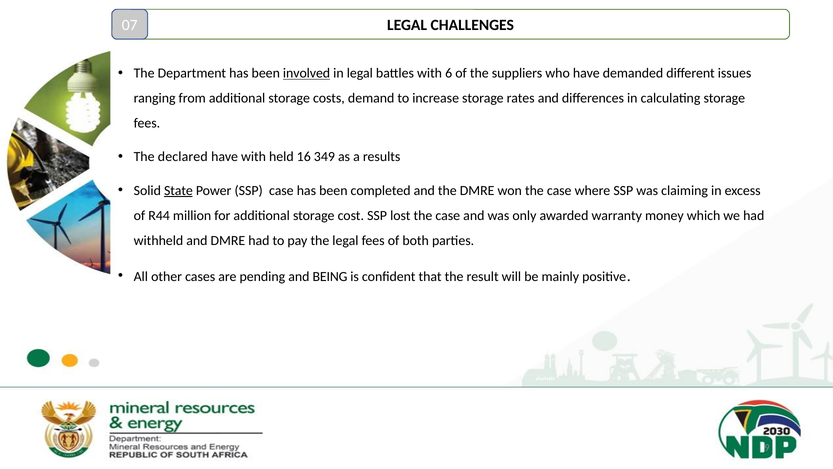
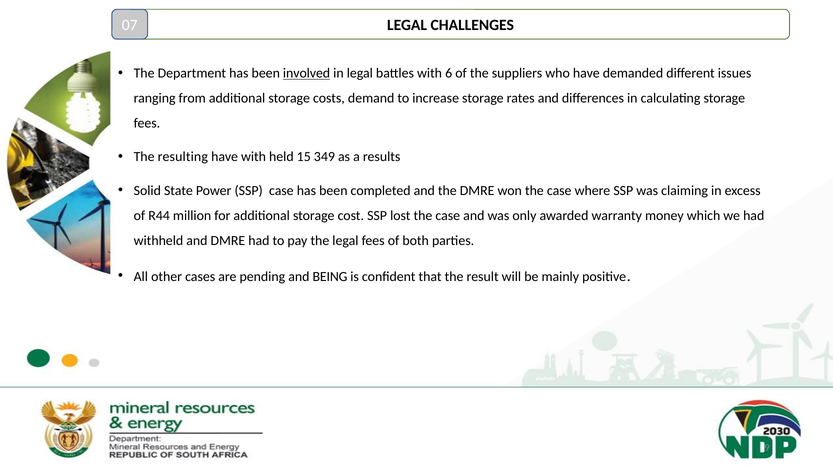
declared: declared -> resulting (183, 157)
16: 16 -> 15 (304, 157)
State underline: present -> none (178, 190)
